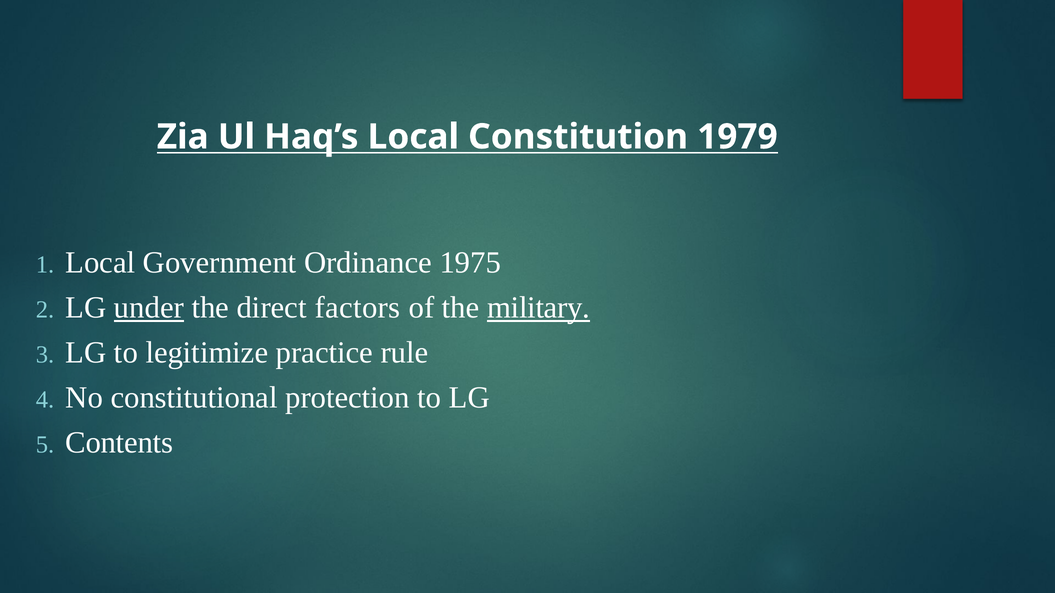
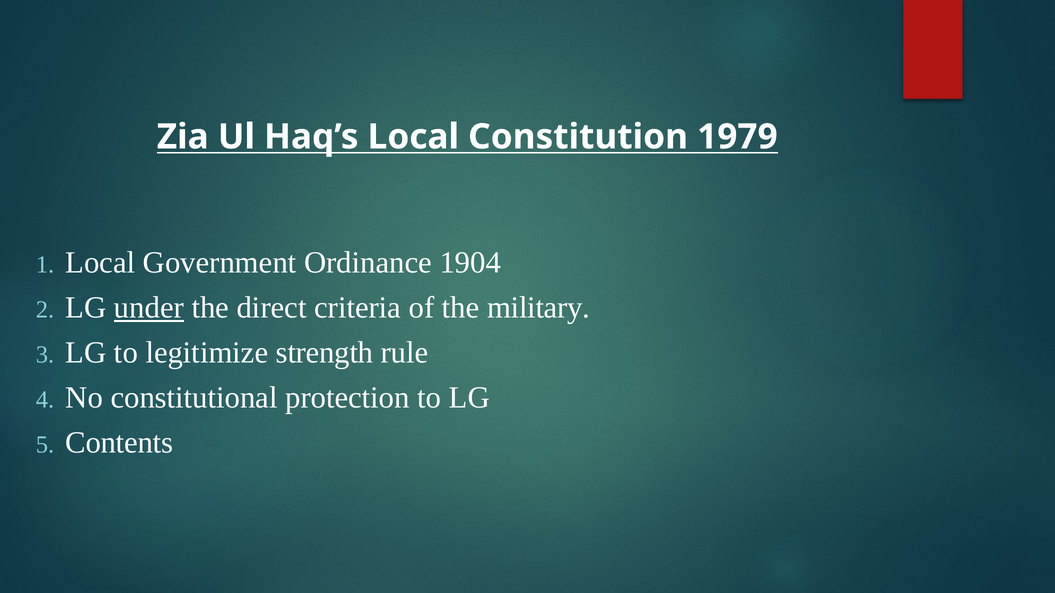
1975: 1975 -> 1904 (470, 263)
factors: factors -> criteria (358, 308)
military underline: present -> none (539, 308)
practice: practice -> strength (325, 353)
